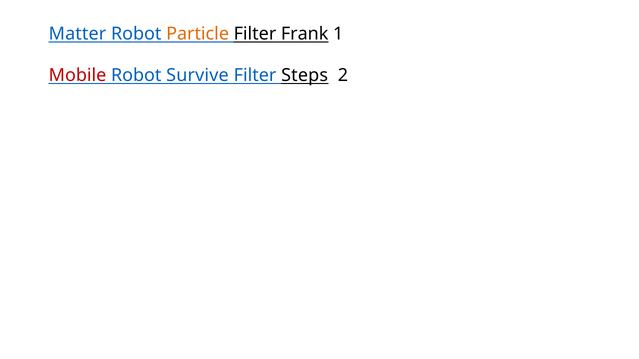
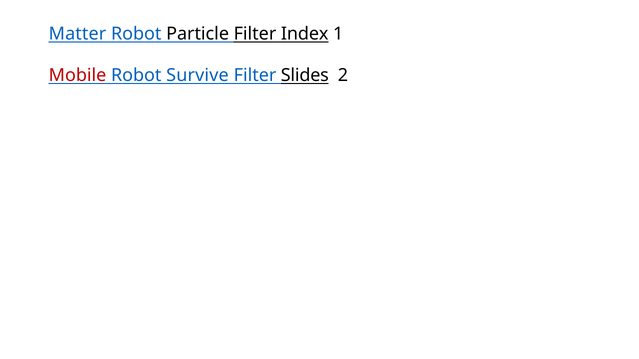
Particle colour: orange -> black (198, 34)
Frank: Frank -> Index (305, 34)
Steps: Steps -> Slides (305, 75)
